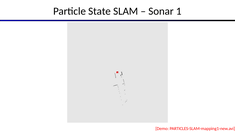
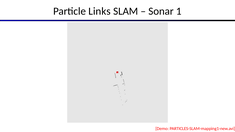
State: State -> Links (100, 11)
